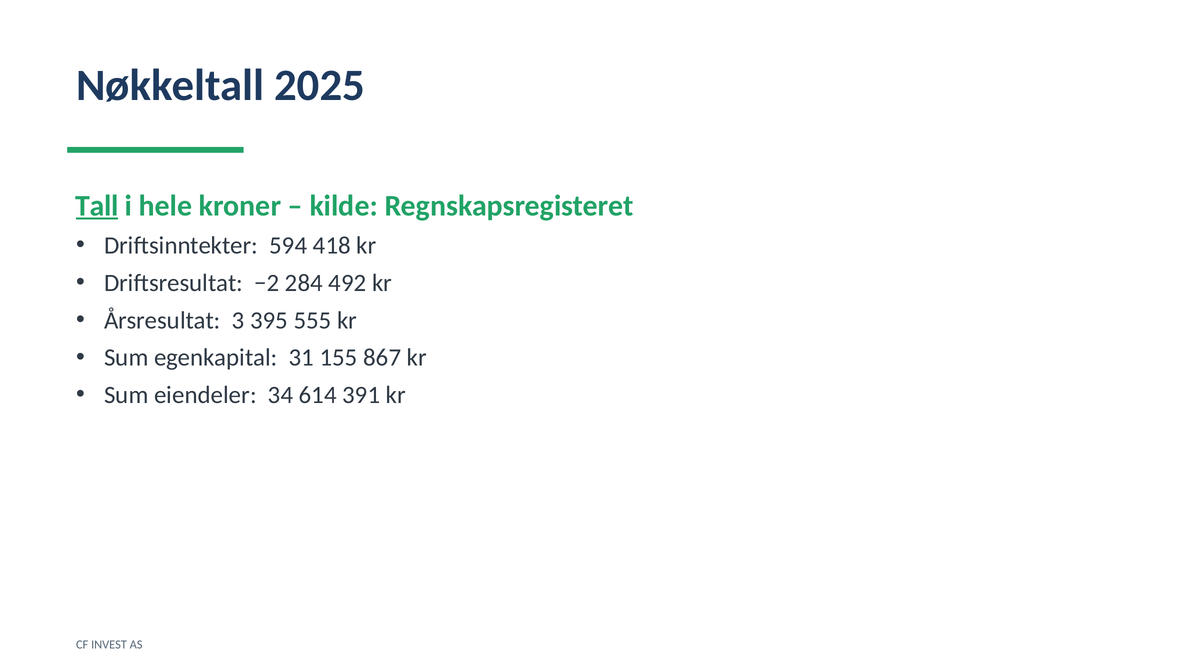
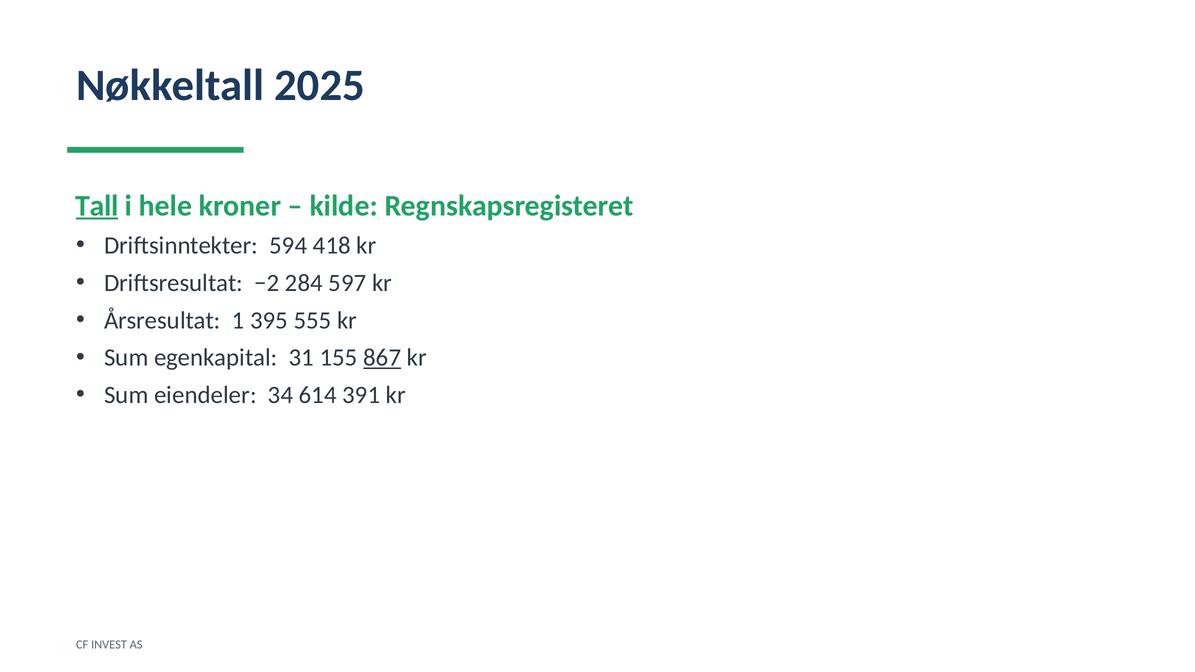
492: 492 -> 597 (347, 283)
3: 3 -> 1 (238, 320)
867 underline: none -> present (382, 358)
